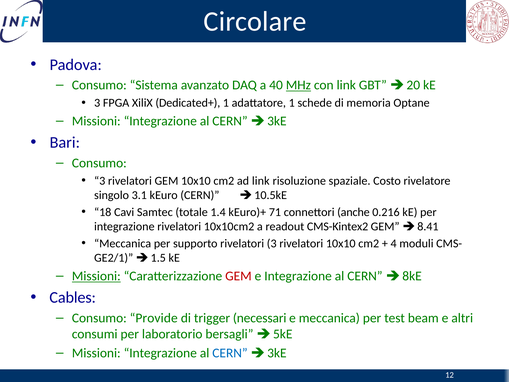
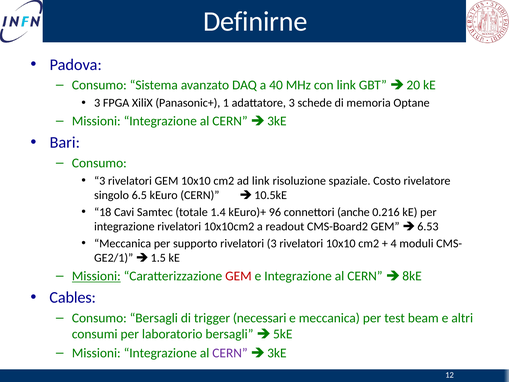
Circolare: Circolare -> Definirne (255, 21)
MHz underline: present -> none (298, 85)
Dedicated+: Dedicated+ -> Panasonic+ (188, 103)
adattatore 1: 1 -> 3 (292, 103)
3.1: 3.1 -> 6.5 (139, 195)
71: 71 -> 96 (275, 212)
CMS-Kintex2: CMS-Kintex2 -> CMS-Board2 (338, 226)
8.41: 8.41 -> 6.53 (428, 226)
Consumo Provide: Provide -> Bersagli (154, 318)
CERN colour: blue -> purple (230, 353)
